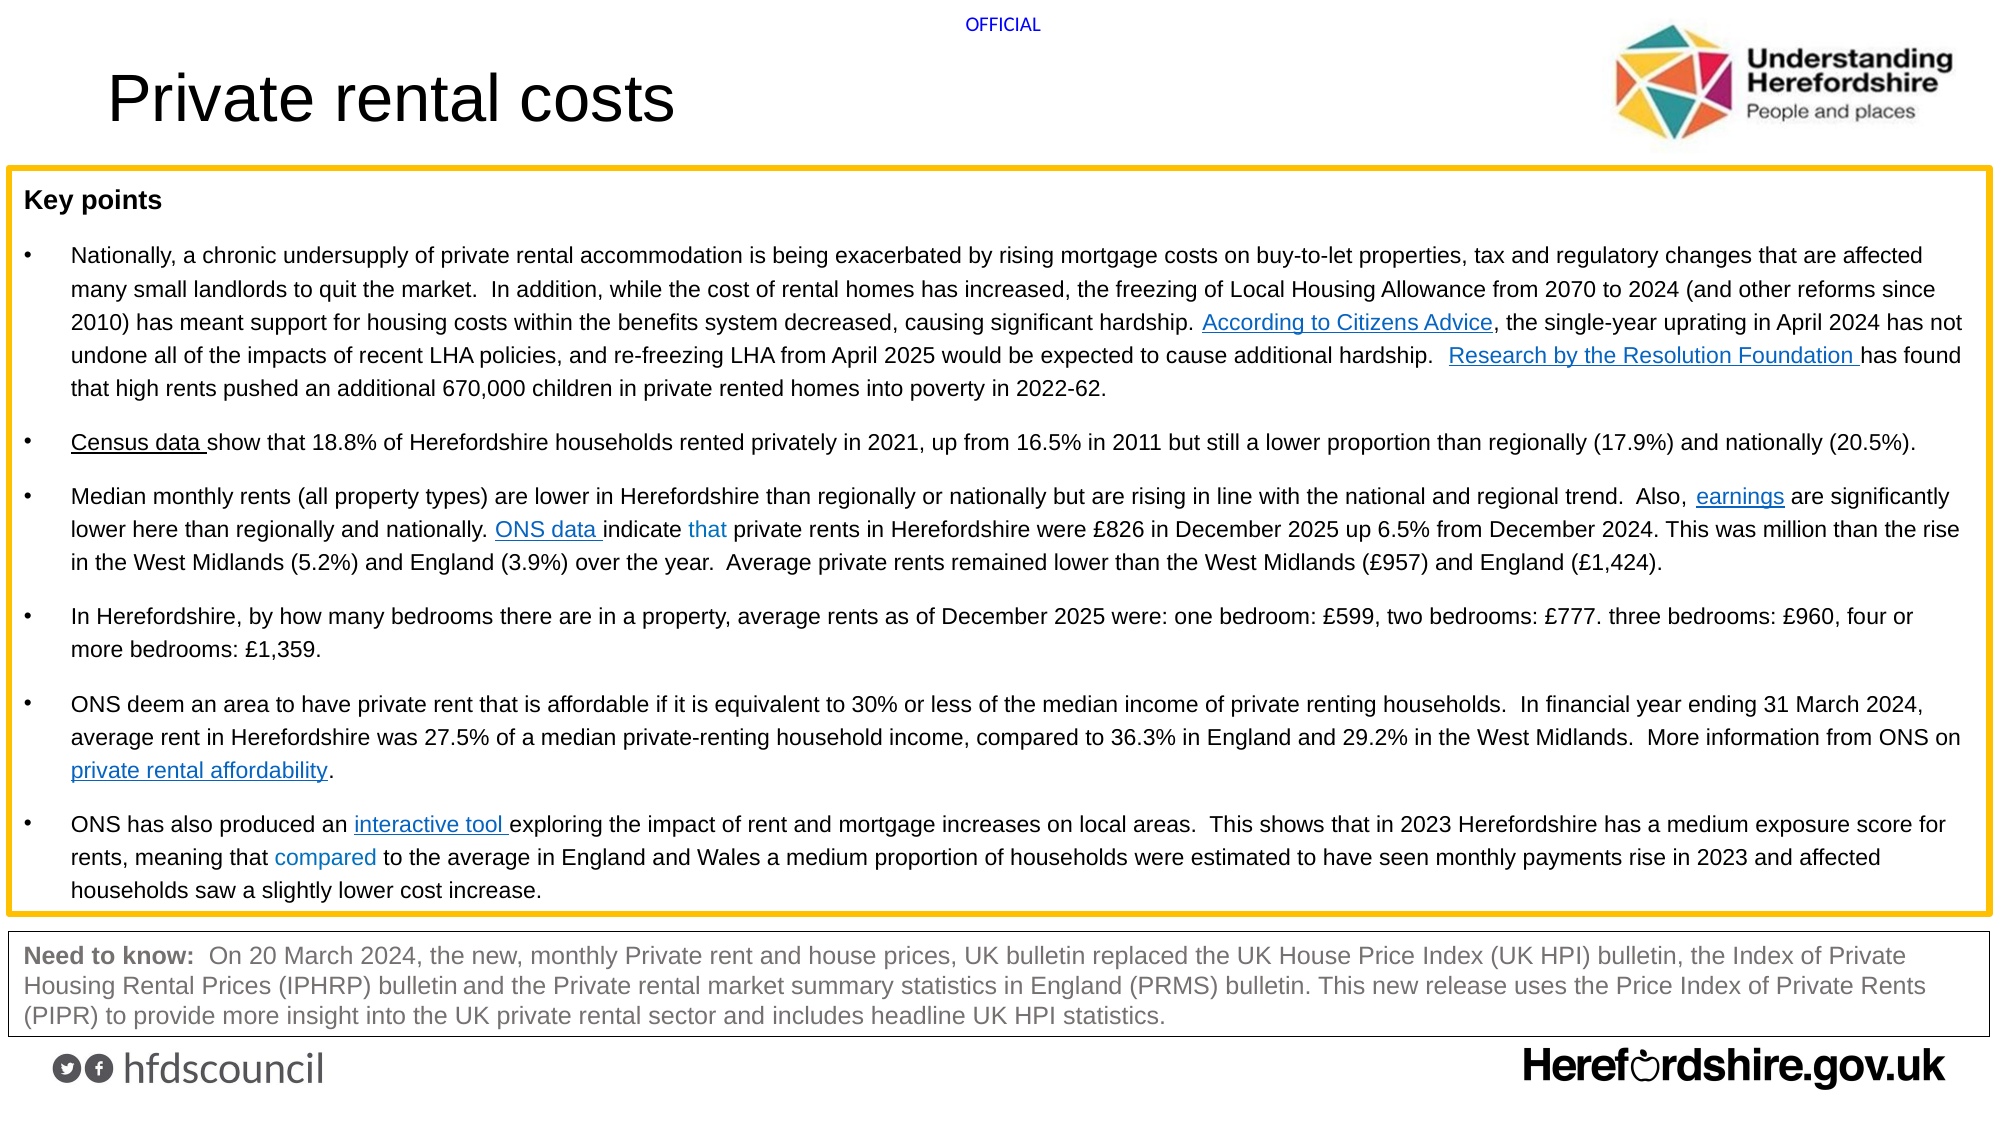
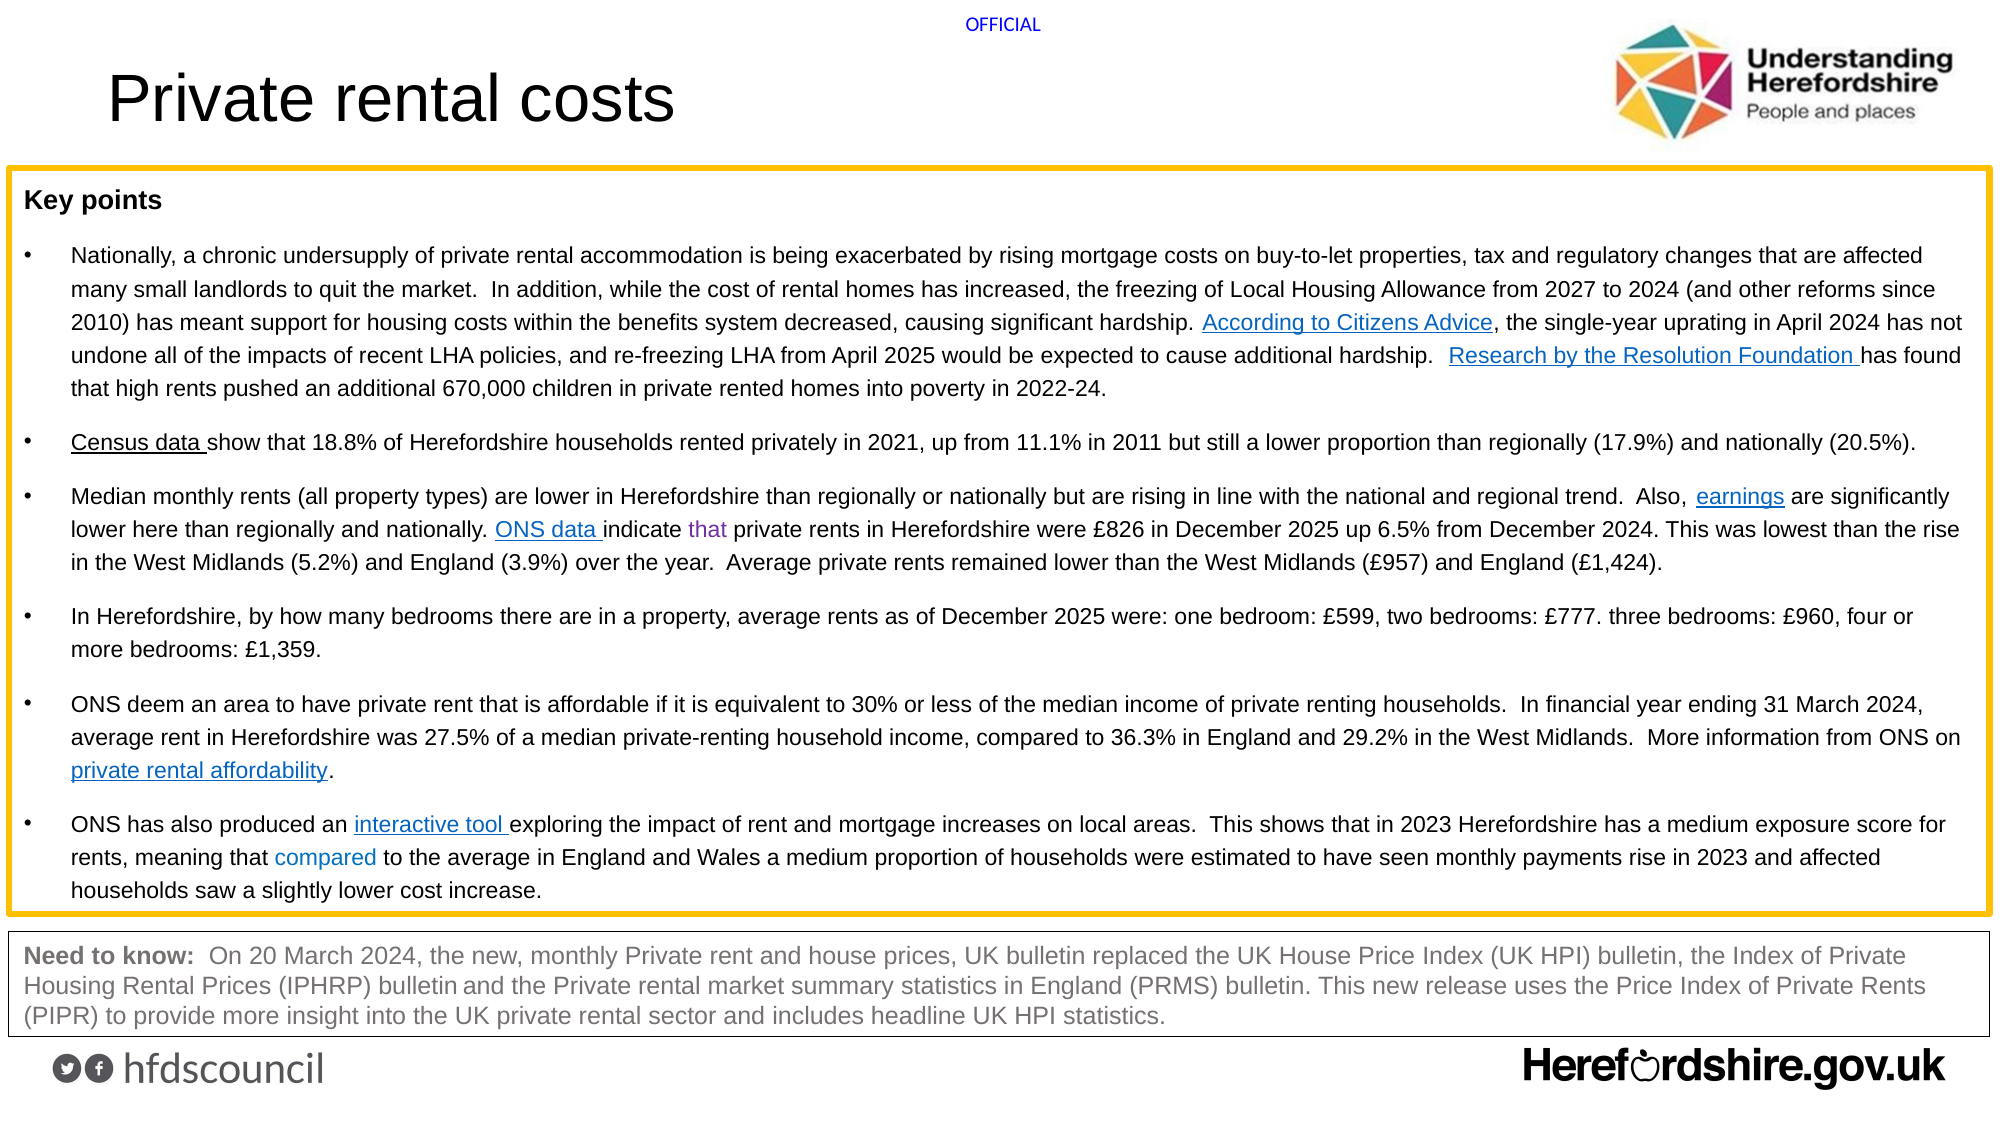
2070: 2070 -> 2027 (1571, 289)
2022-62: 2022-62 -> 2022-24 (1062, 389)
16.5%: 16.5% -> 11.1% (1049, 443)
that colour: blue -> purple (708, 530)
million: million -> lowest (1795, 530)
